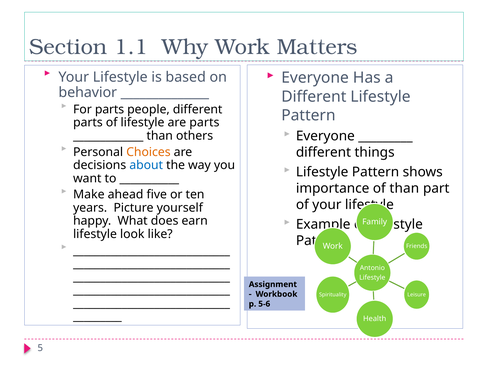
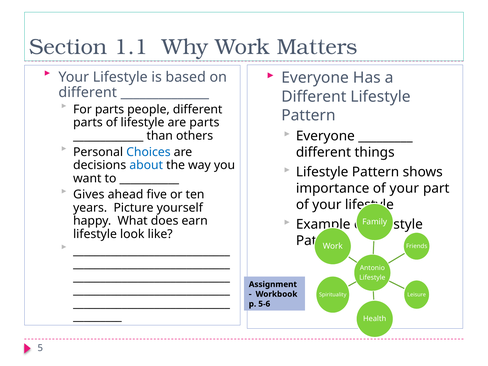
behavior: behavior -> different (88, 92)
Choices colour: orange -> blue (148, 152)
importance of than: than -> your (404, 188)
Make: Make -> Gives (89, 195)
